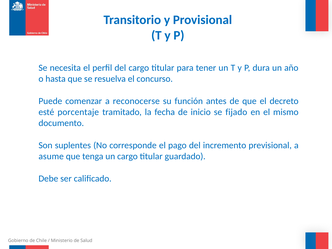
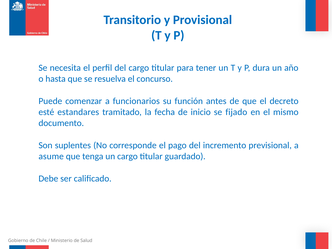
reconocerse: reconocerse -> funcionarios (136, 101)
porcentaje: porcentaje -> estandares (78, 112)
